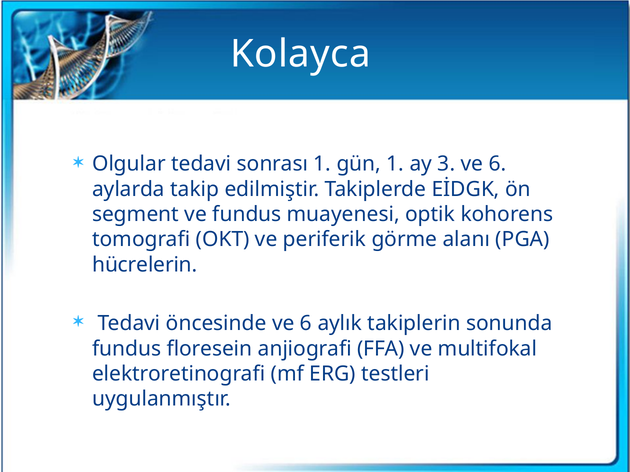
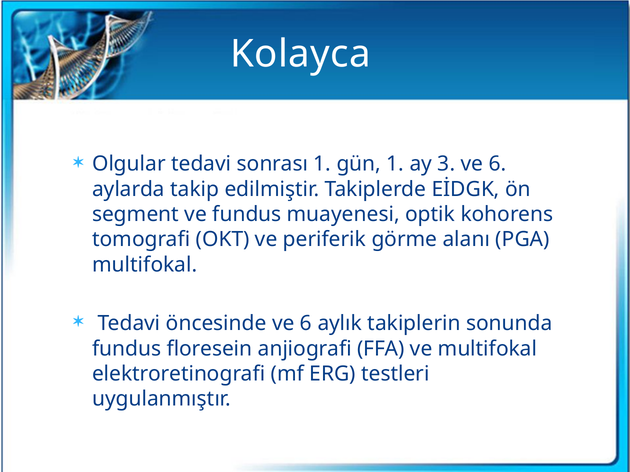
hücrelerin: hücrelerin -> multifokal (145, 265)
